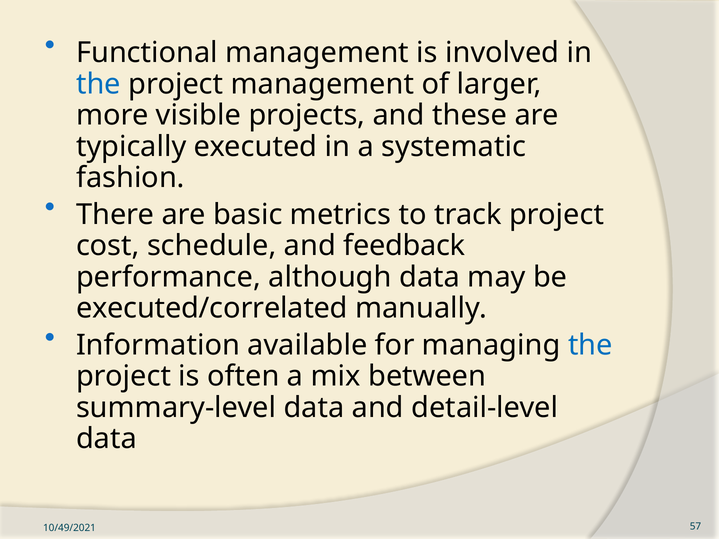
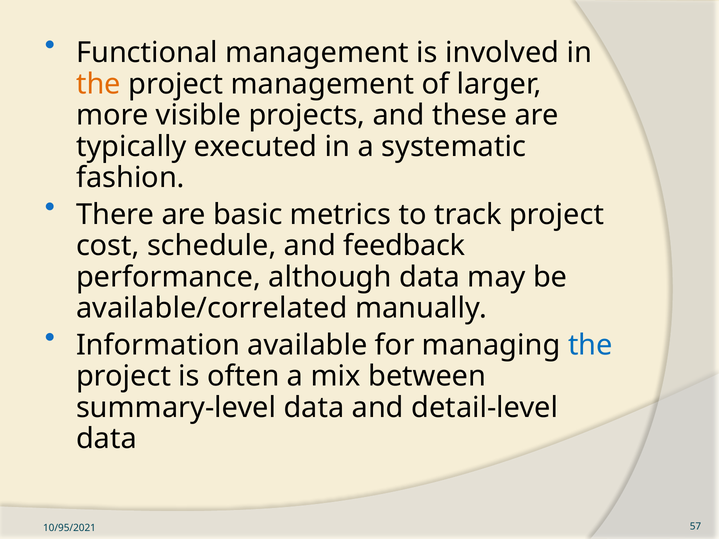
the colour: blue -> orange (98, 84)
executed/correlated: executed/correlated -> available/correlated (212, 309)
10/49/2021: 10/49/2021 -> 10/95/2021 (69, 528)
